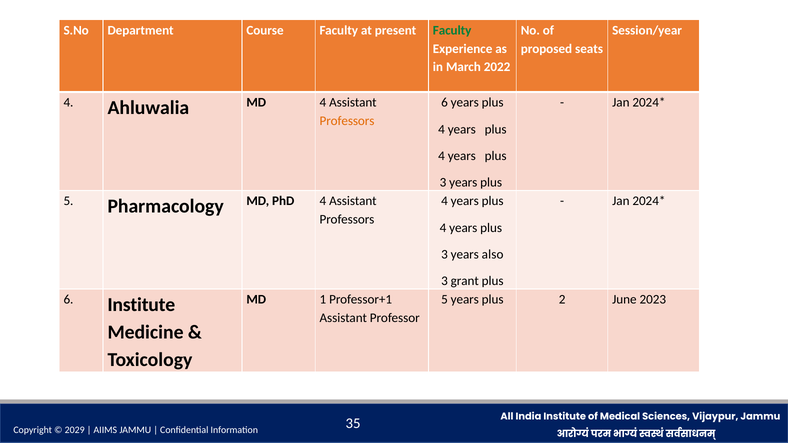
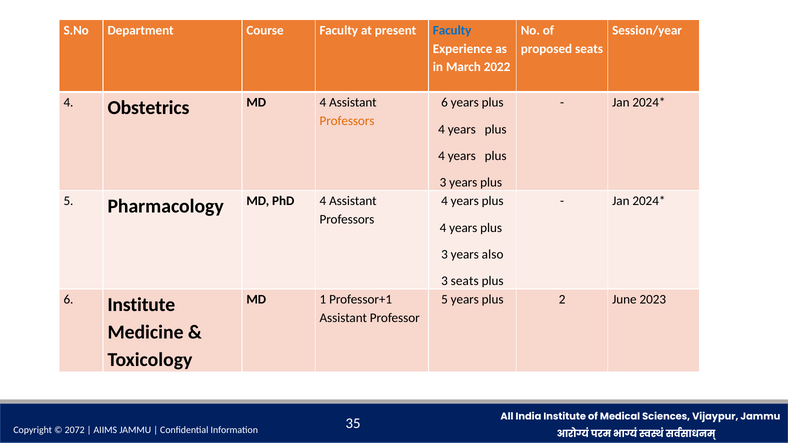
Faculty colour: green -> blue (452, 30)
Ahluwalia: Ahluwalia -> Obstetrics (148, 108)
3 grant: grant -> seats (465, 281)
2029: 2029 -> 2072 (75, 430)
